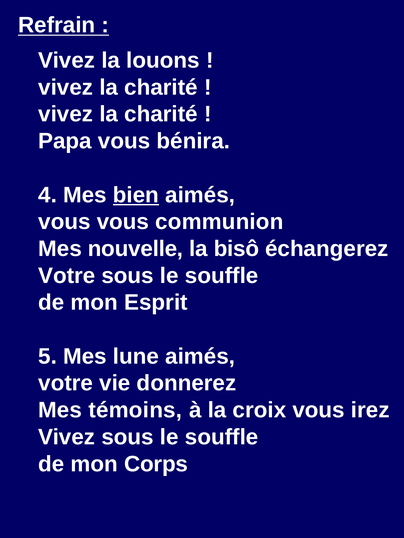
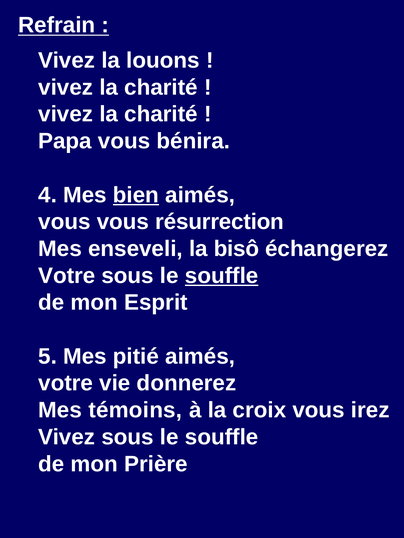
communion: communion -> résurrection (220, 222)
nouvelle: nouvelle -> enseveli (135, 249)
souffle underline: none -> present (222, 276)
lune: lune -> pitié (136, 357)
Corps: Corps -> Prière (156, 465)
